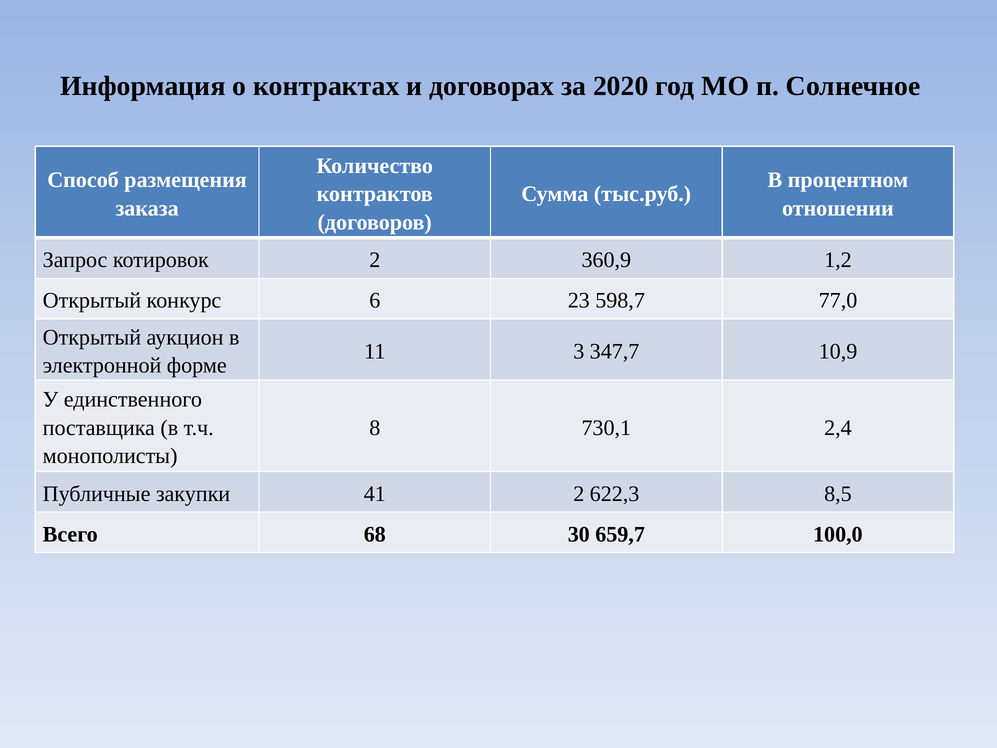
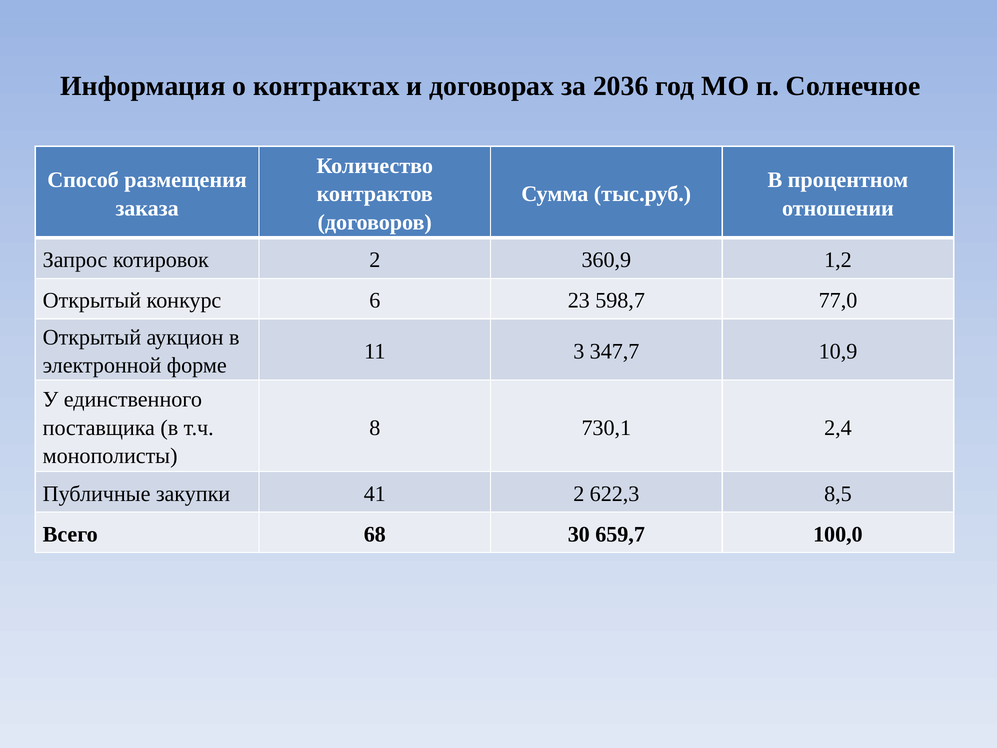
2020: 2020 -> 2036 (621, 86)
